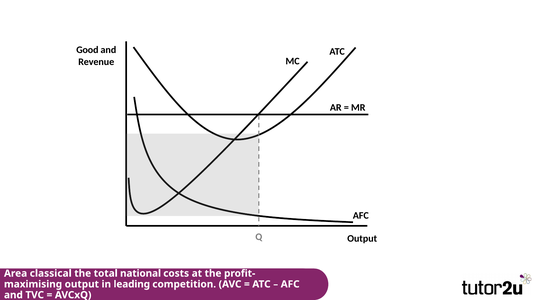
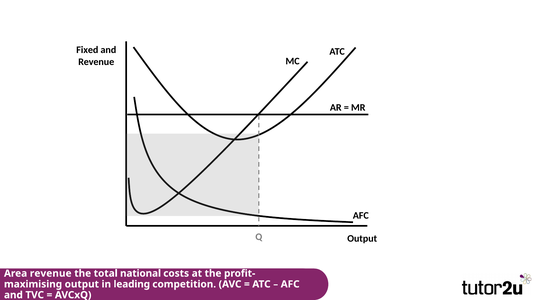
Good: Good -> Fixed (87, 50)
Area classical: classical -> revenue (51, 274)
